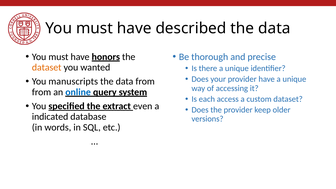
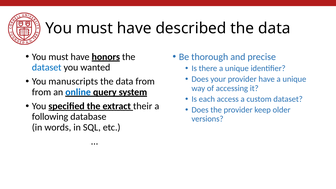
dataset colour: orange -> blue (47, 67)
even: even -> their (143, 106)
indicated: indicated -> following (50, 117)
